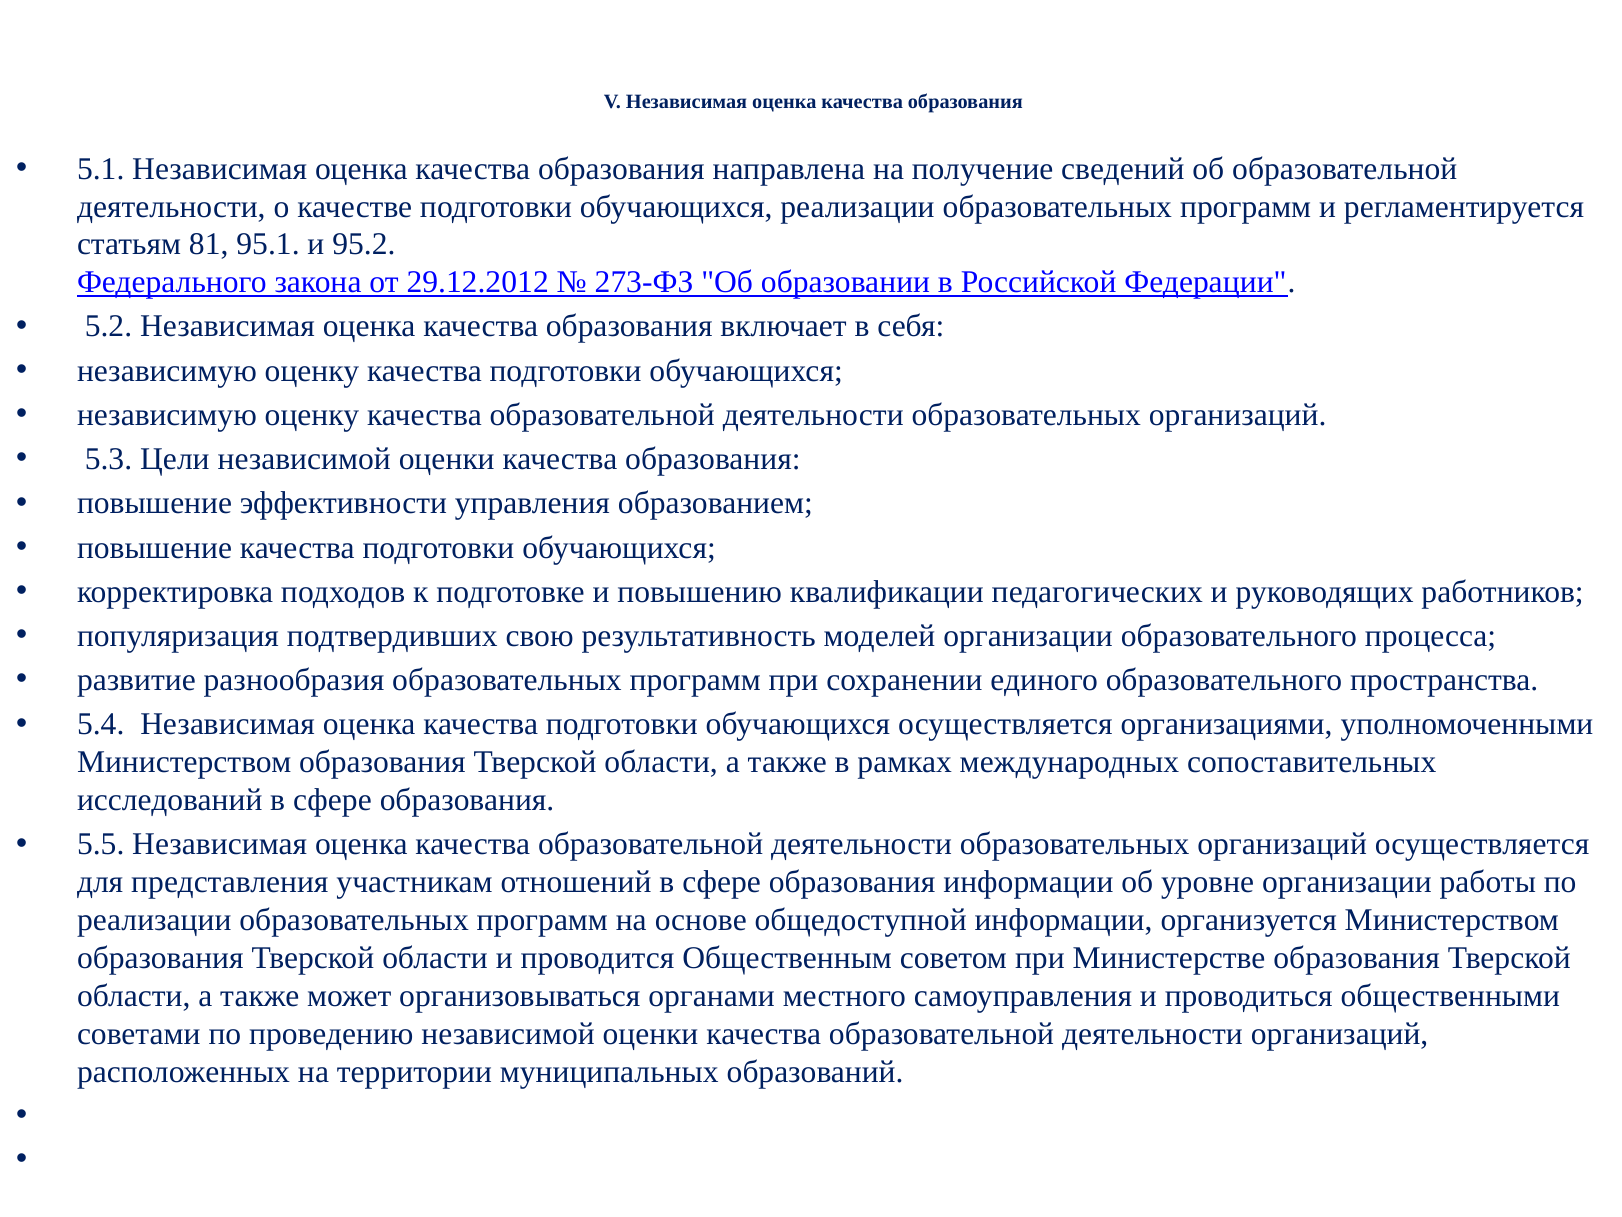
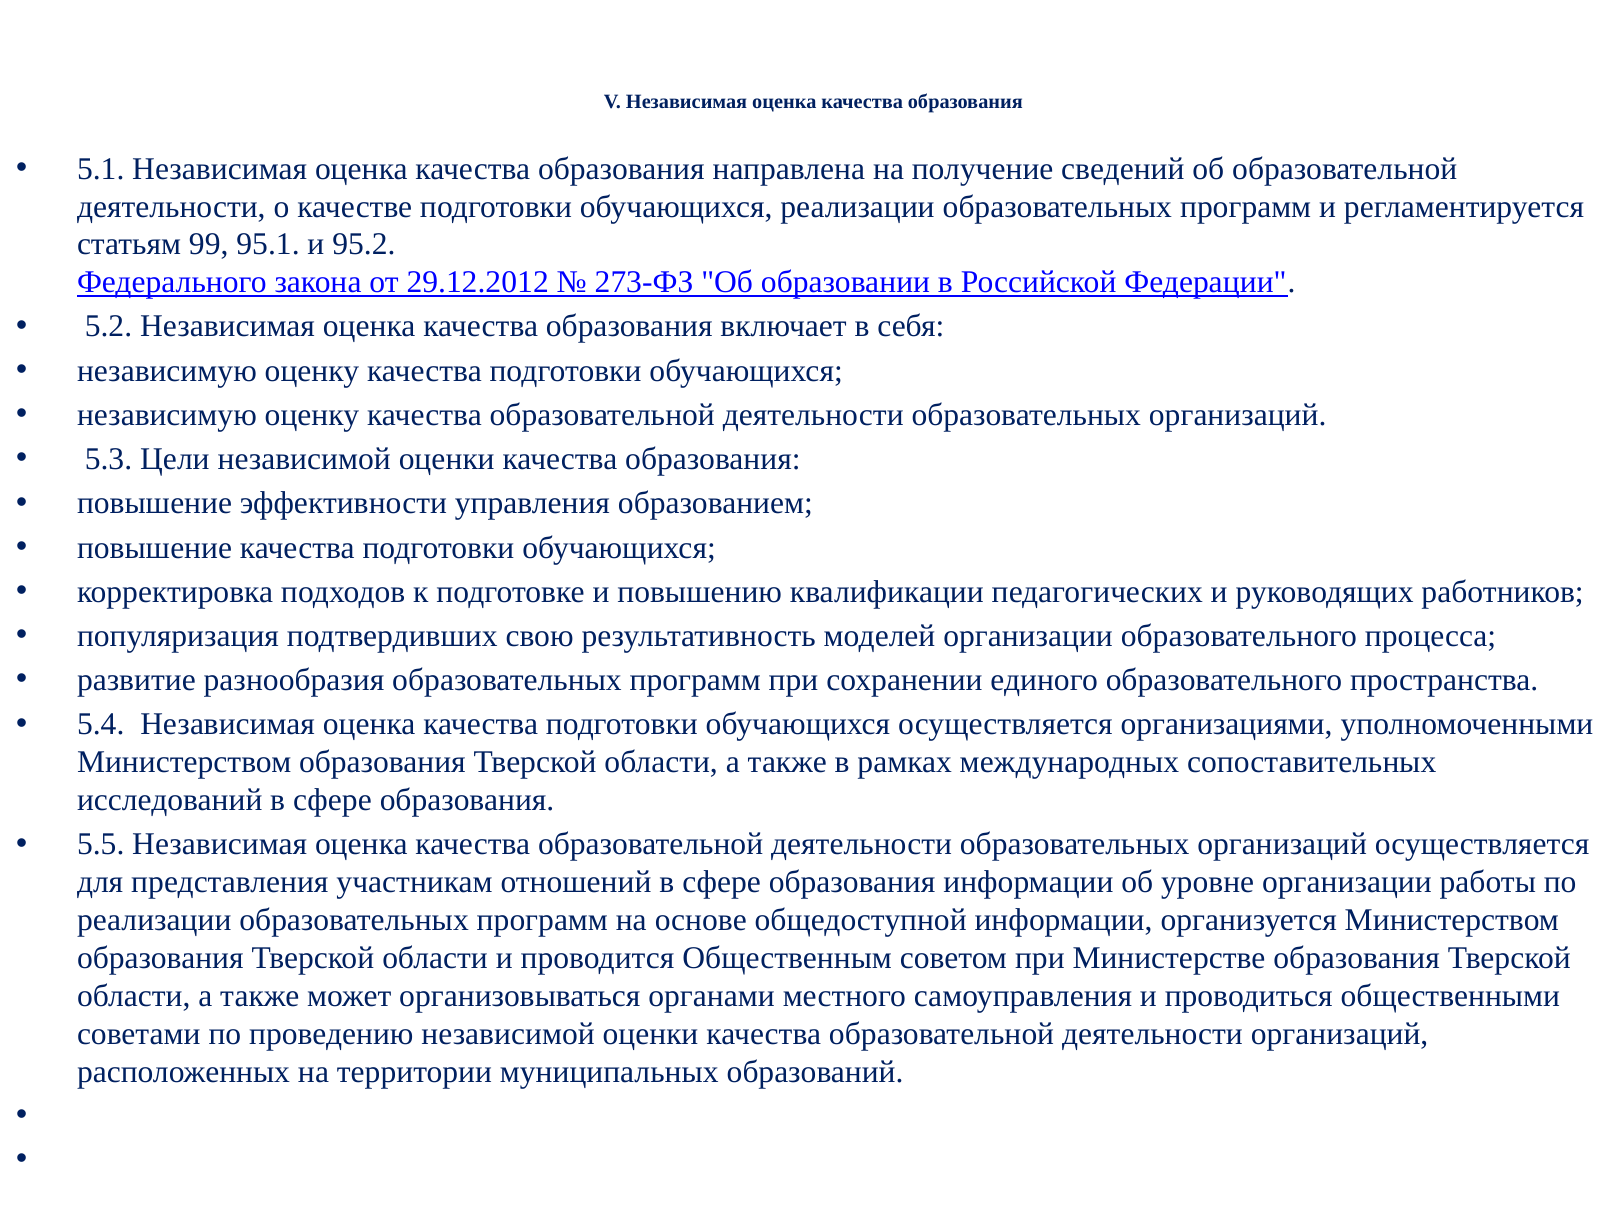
81: 81 -> 99 (209, 244)
